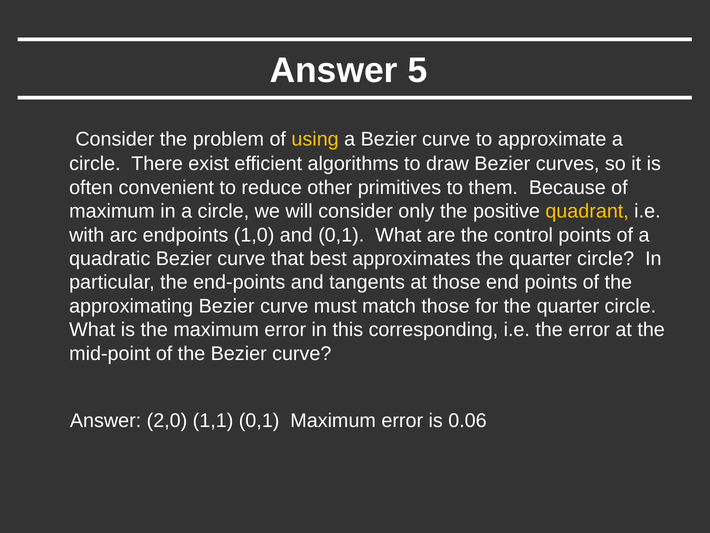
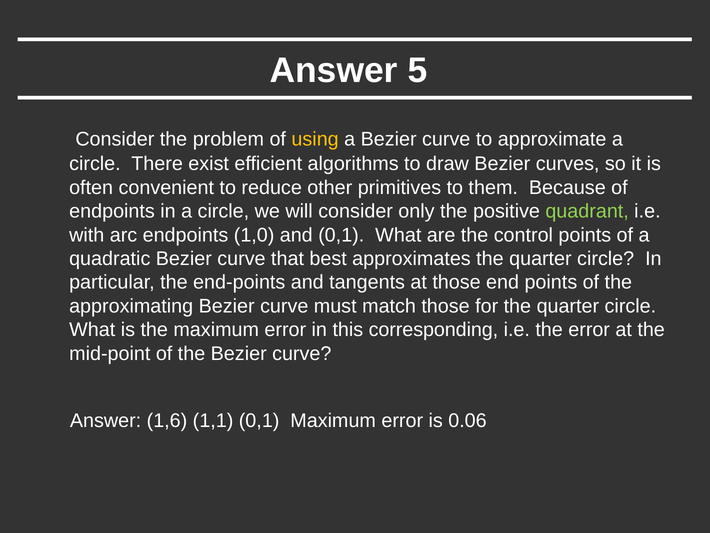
maximum: maximum -> endpoints (112, 211)
quadrant colour: yellow -> light green (587, 211)
2,0: 2,0 -> 1,6 (167, 420)
